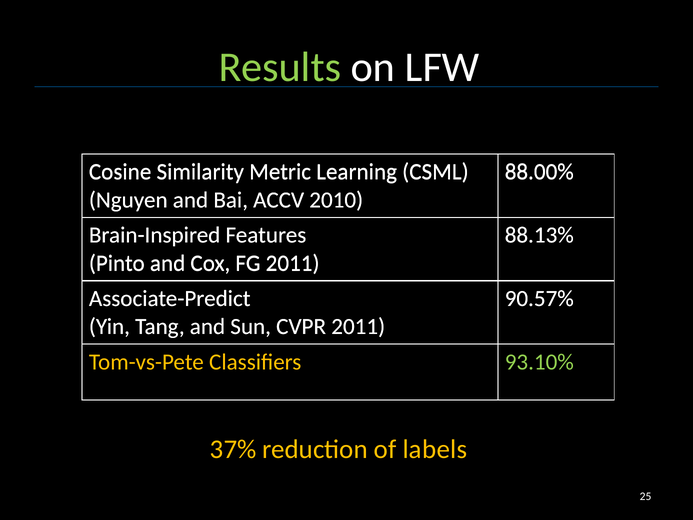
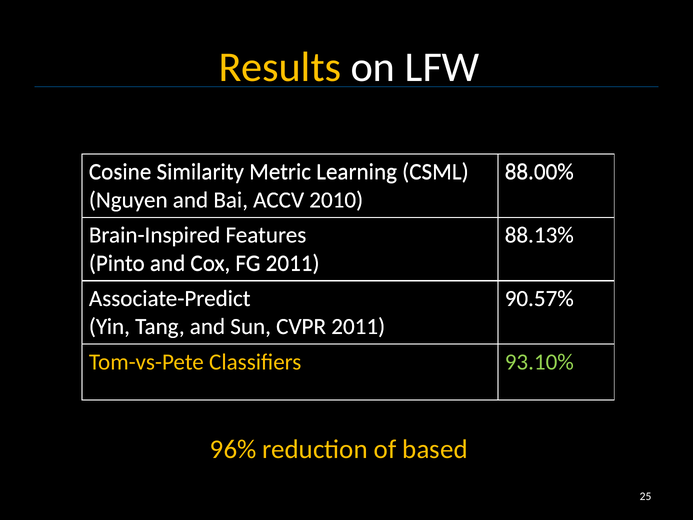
Results colour: light green -> yellow (280, 67)
37%: 37% -> 96% (233, 449)
labels: labels -> based (435, 449)
